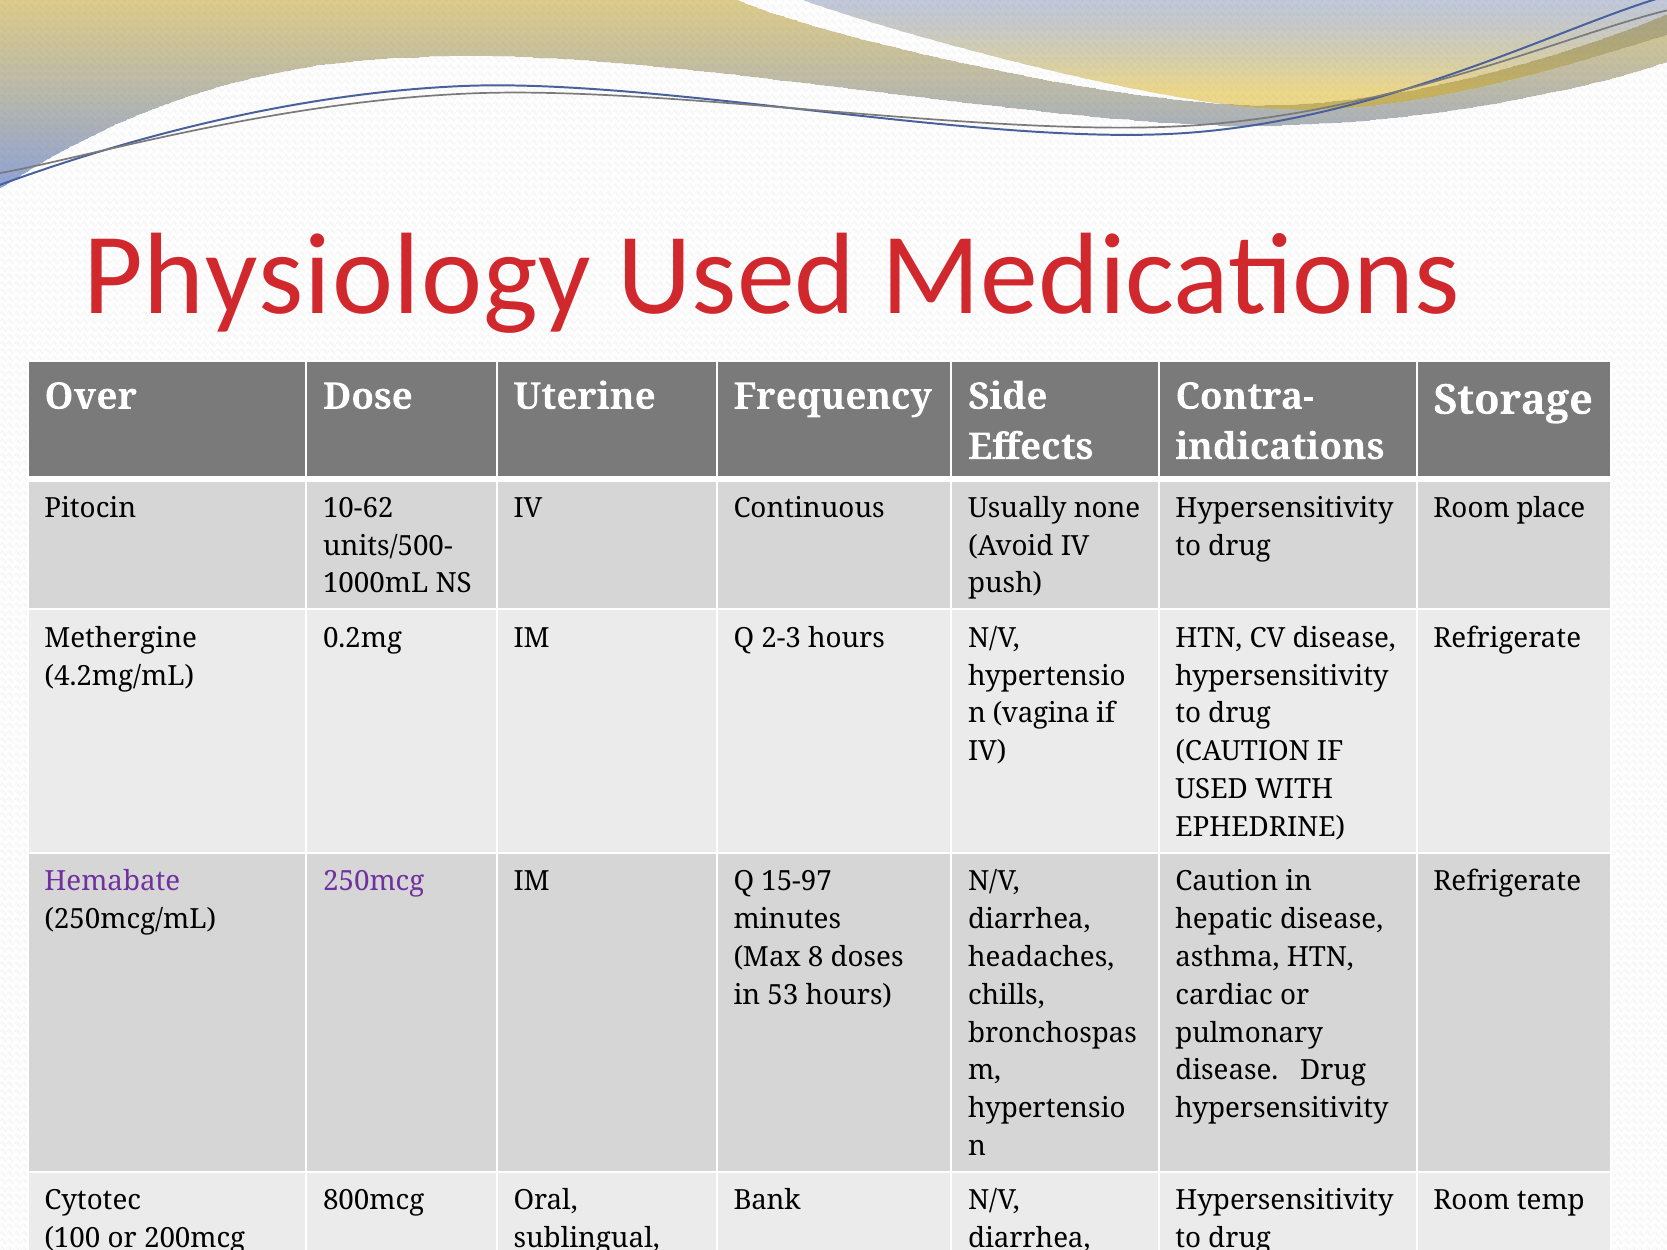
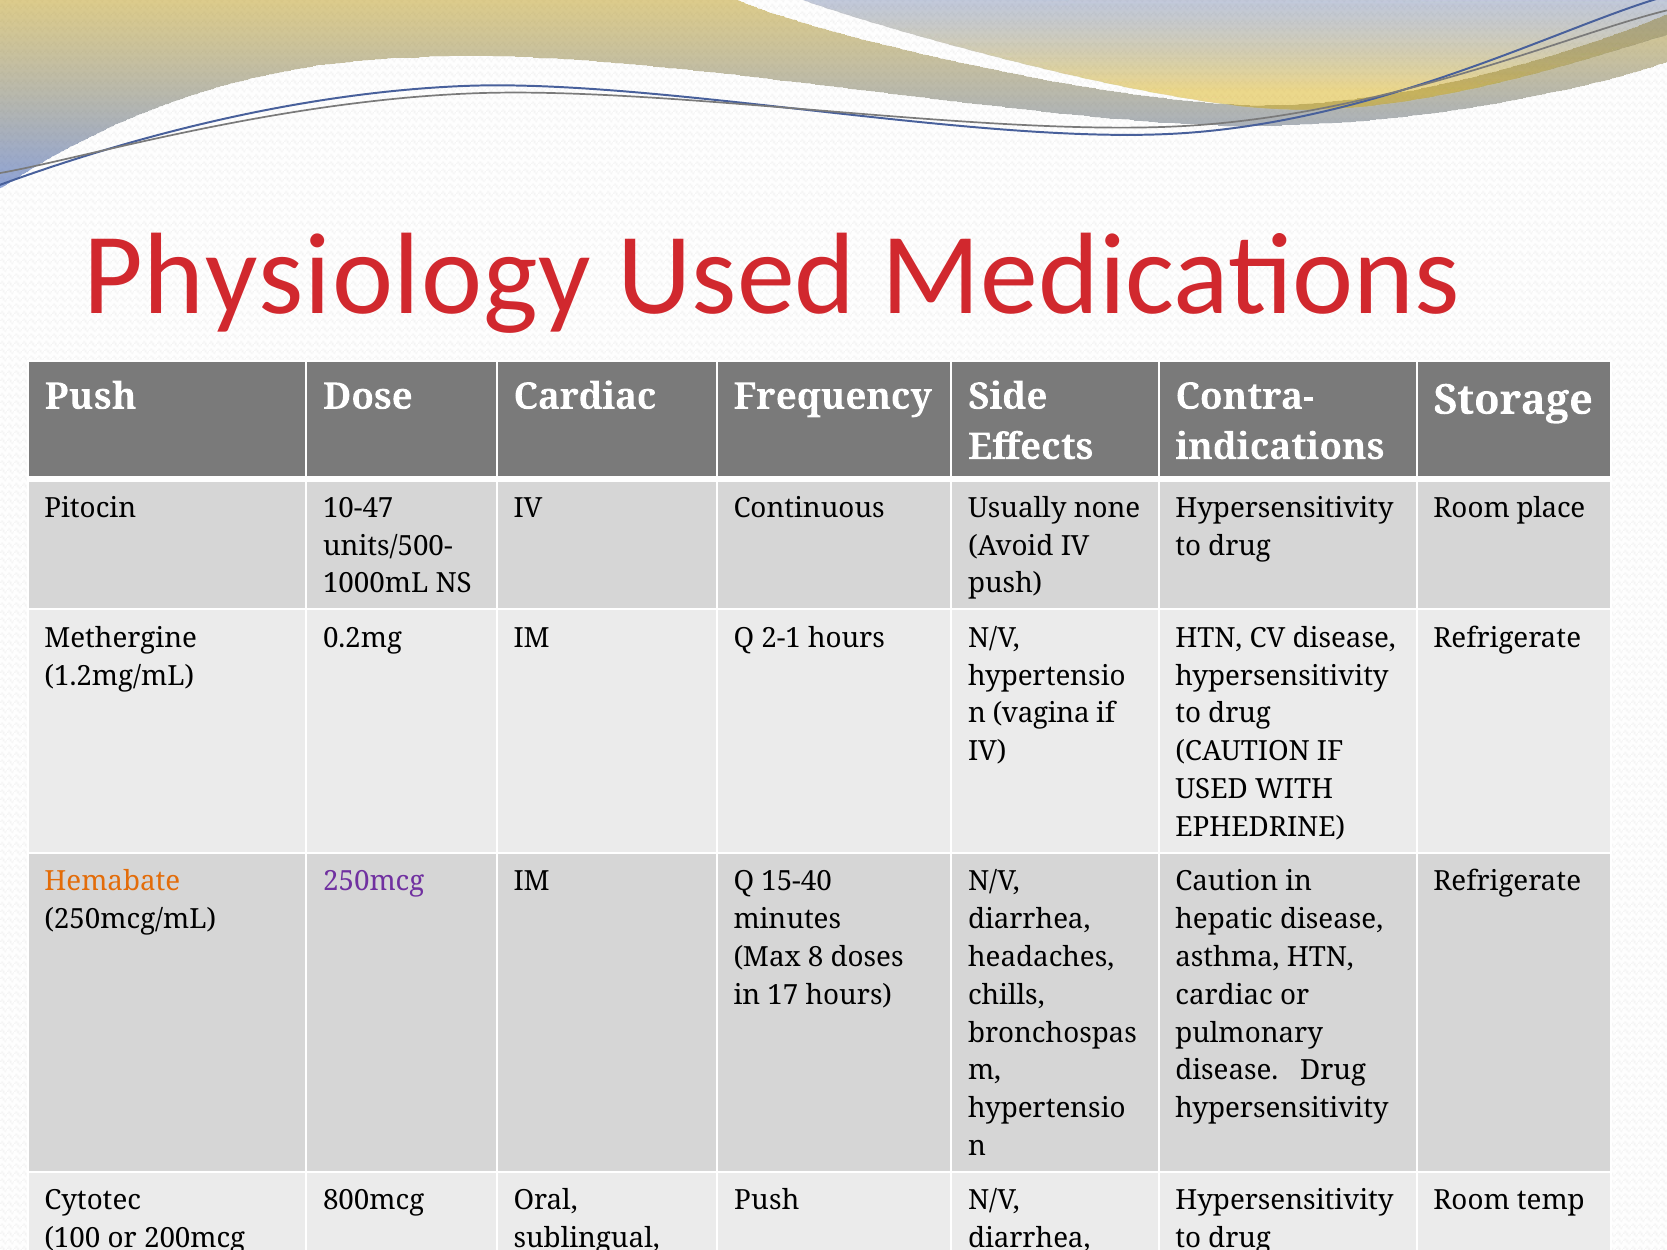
Over: Over -> Push (91, 397)
Dose Uterine: Uterine -> Cardiac (585, 397)
10-62: 10-62 -> 10-47 (358, 508)
2-3: 2-3 -> 2-1 (781, 638)
4.2mg/mL: 4.2mg/mL -> 1.2mg/mL (119, 676)
Hemabate colour: purple -> orange (112, 882)
15-97: 15-97 -> 15-40 (797, 882)
53: 53 -> 17 (783, 995)
Bank: Bank -> Push (767, 1201)
